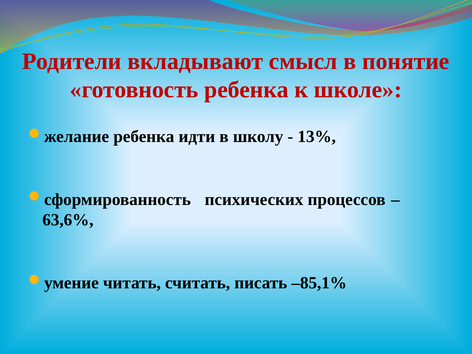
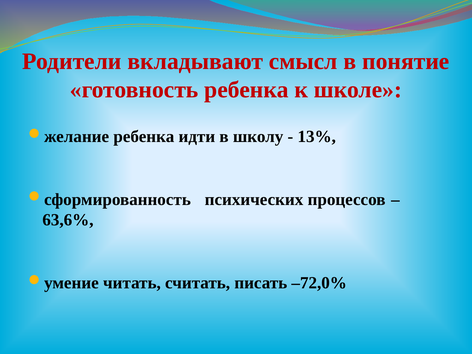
–85,1%: –85,1% -> –72,0% (319, 283)
